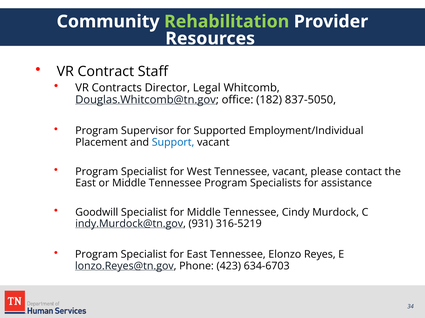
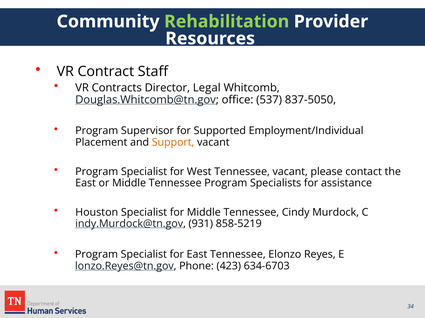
182: 182 -> 537 (269, 100)
Support colour: blue -> orange (173, 143)
Goodwill: Goodwill -> Houston (97, 213)
316-5219: 316-5219 -> 858-5219 (239, 224)
